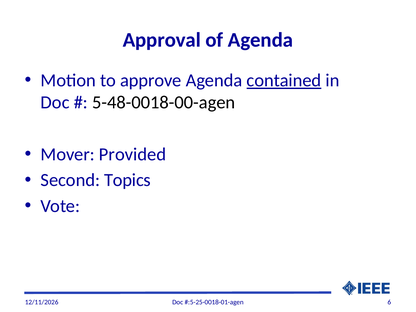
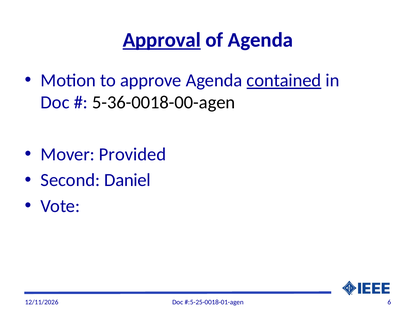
Approval underline: none -> present (162, 40)
5-48-0018-00-agen: 5-48-0018-00-agen -> 5-36-0018-00-agen (164, 103)
Topics: Topics -> Daniel (127, 180)
